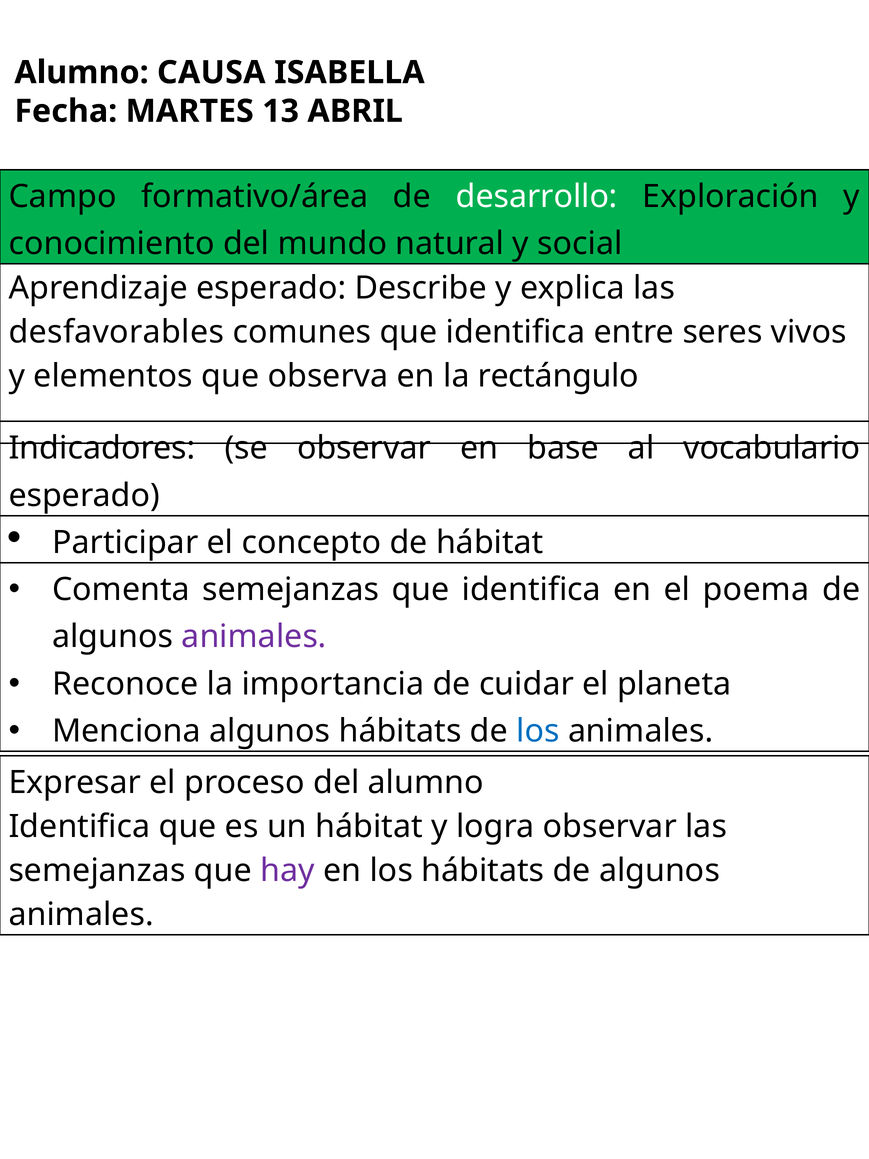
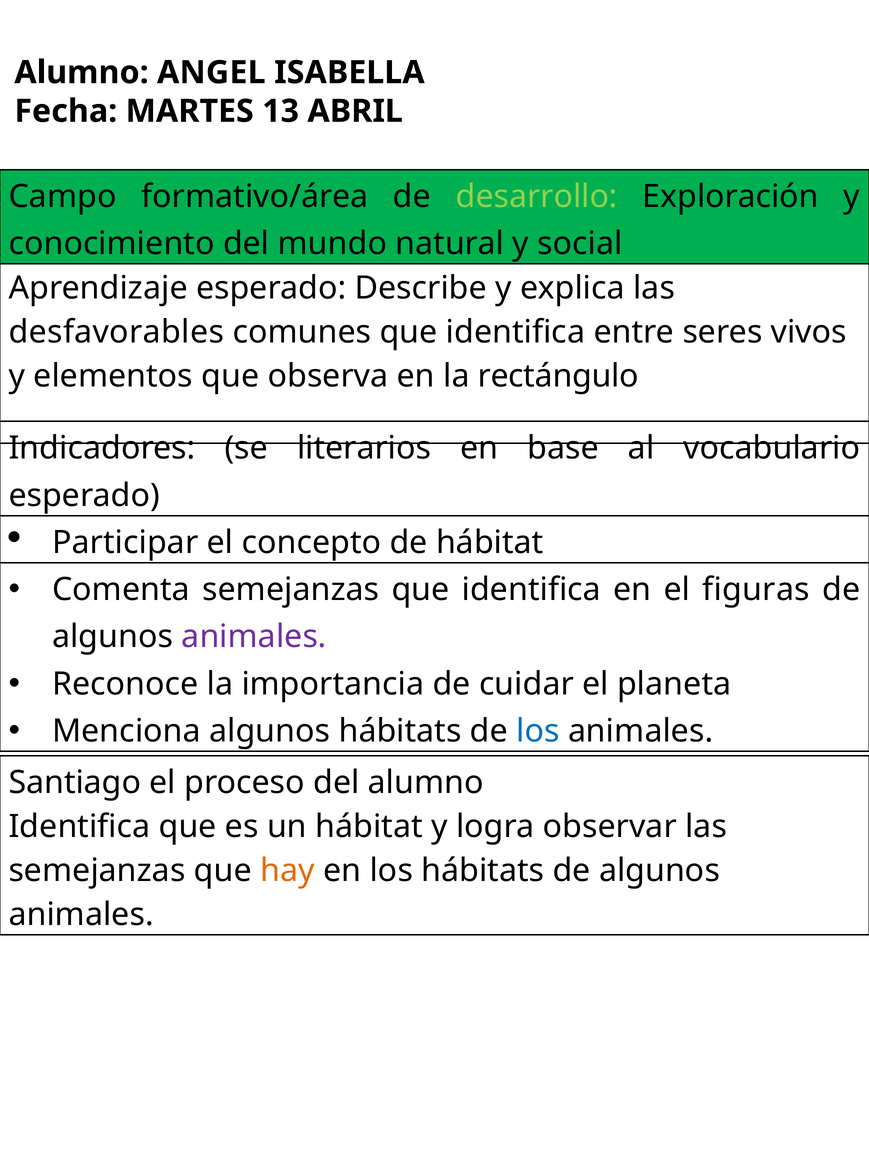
CAUSA: CAUSA -> ANGEL (211, 73)
desarrollo colour: white -> light green (537, 197)
se observar: observar -> literarios (364, 448)
poema: poema -> figuras (756, 590)
Expresar: Expresar -> Santiago (75, 782)
hay colour: purple -> orange (287, 871)
